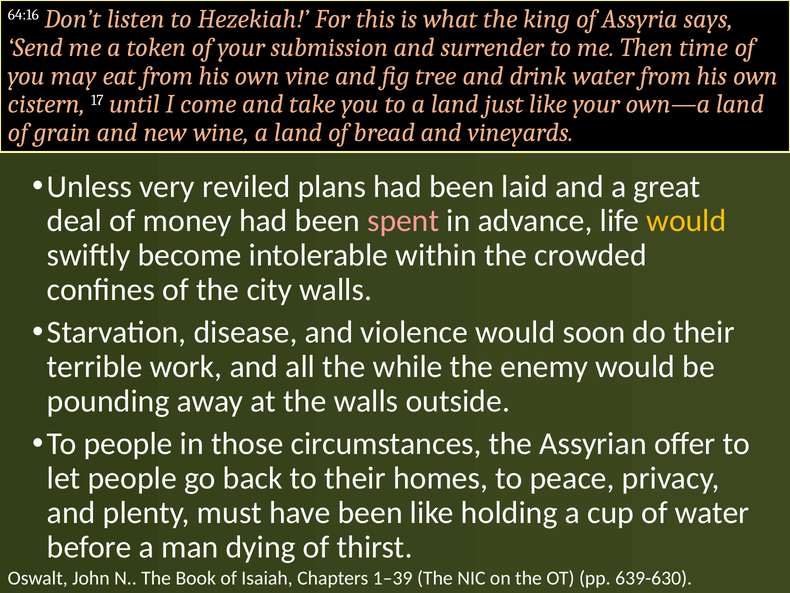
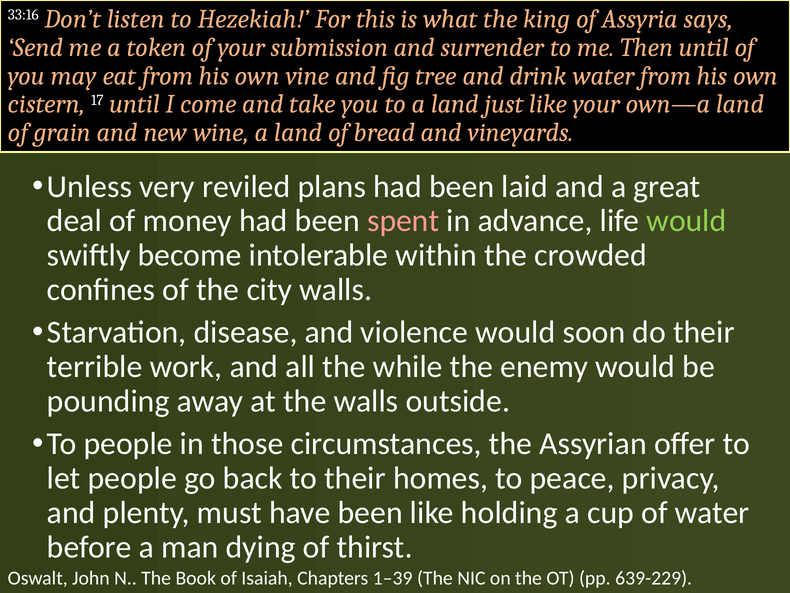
64:16: 64:16 -> 33:16 (23, 15)
Then time: time -> until (704, 47)
would colour: yellow -> light green (686, 221)
639-630: 639-630 -> 639-229 (654, 578)
